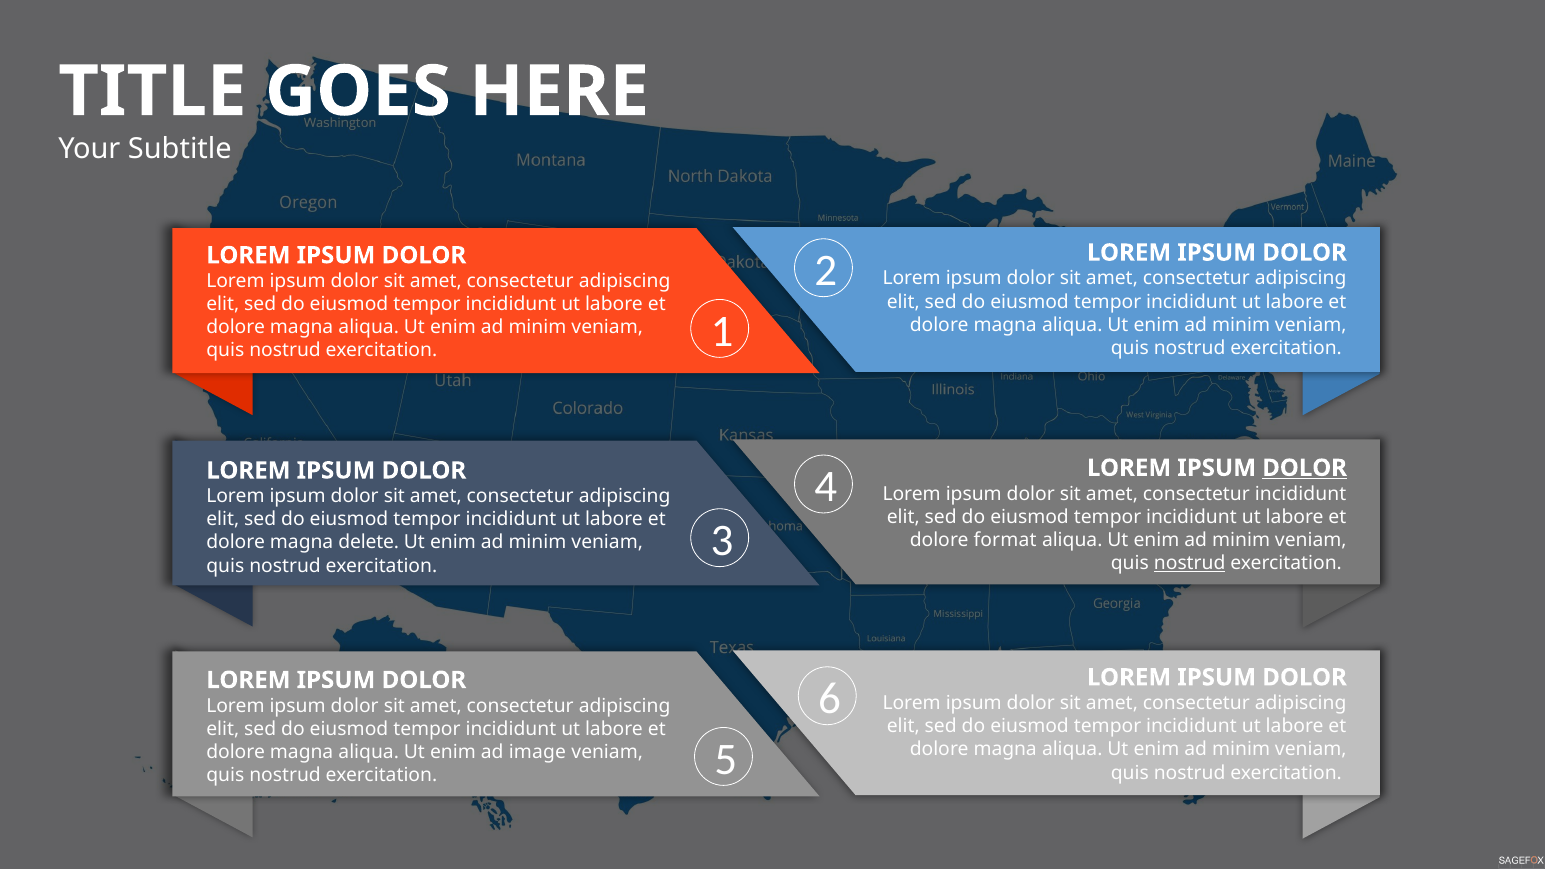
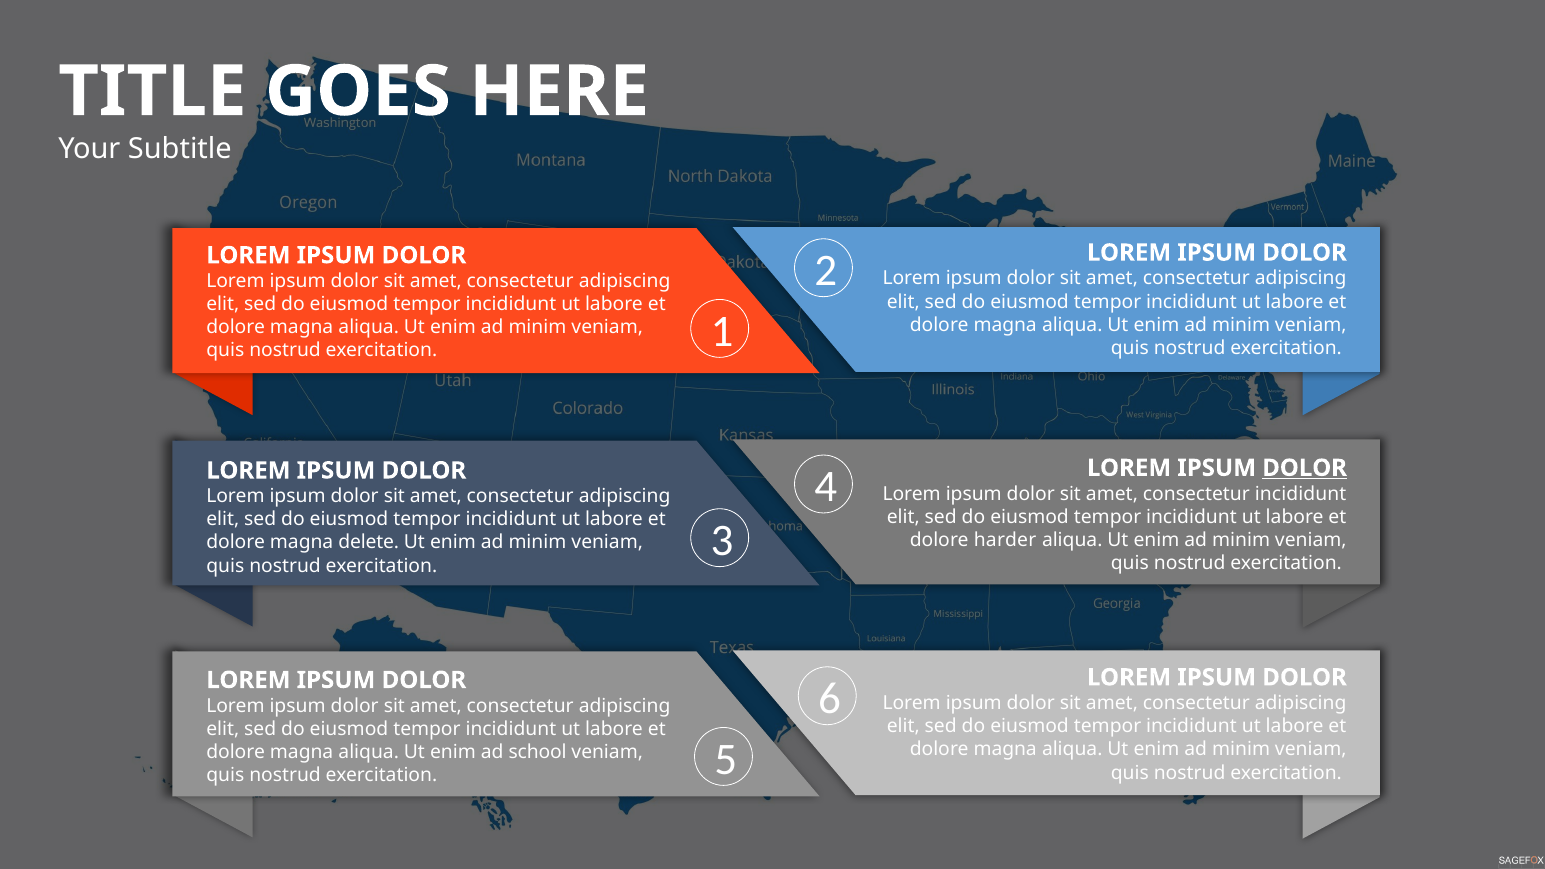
format: format -> harder (1005, 540)
nostrud underline: present -> none (1190, 563)
image: image -> school (538, 752)
